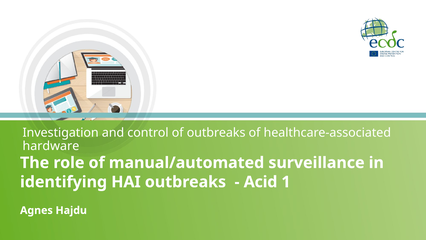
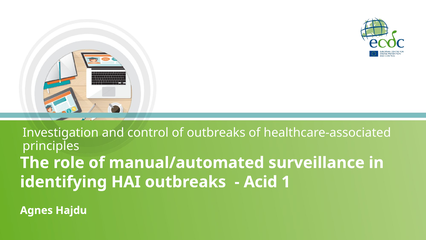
hardware: hardware -> principles (51, 146)
